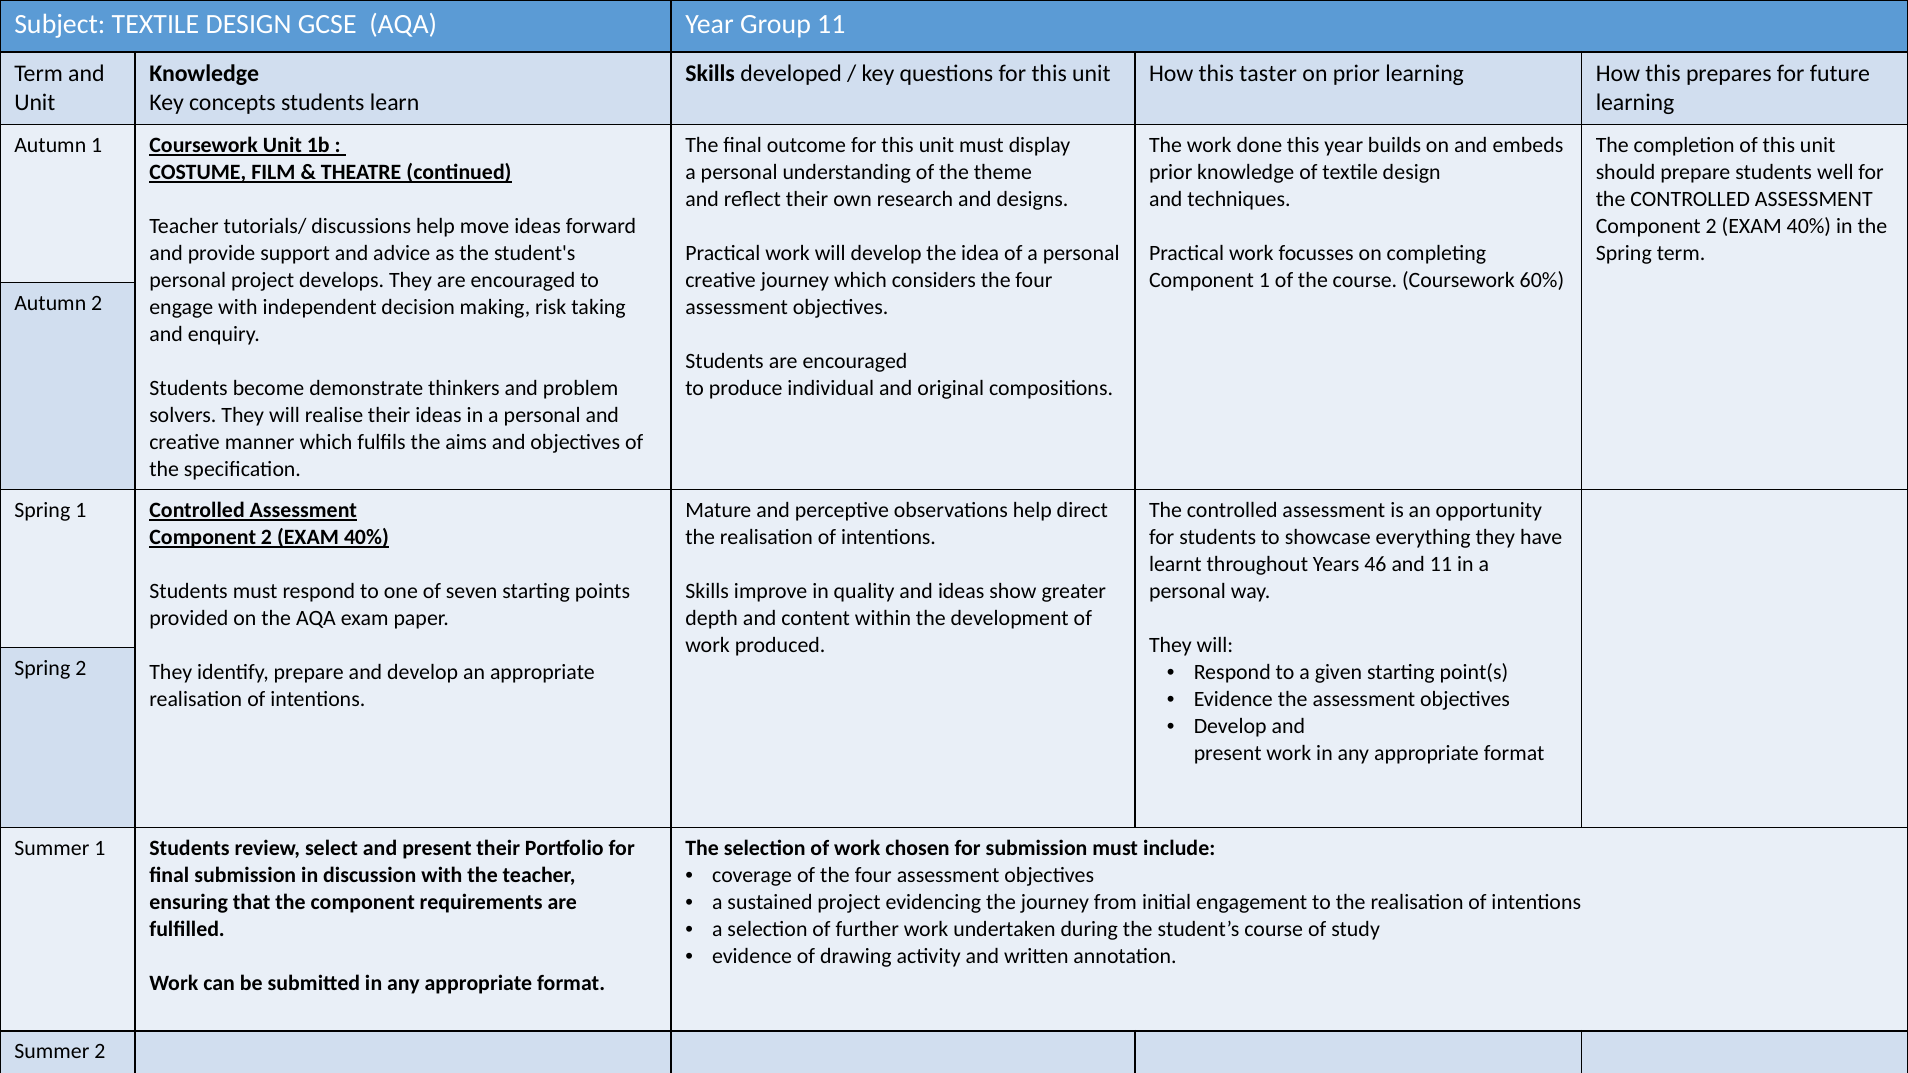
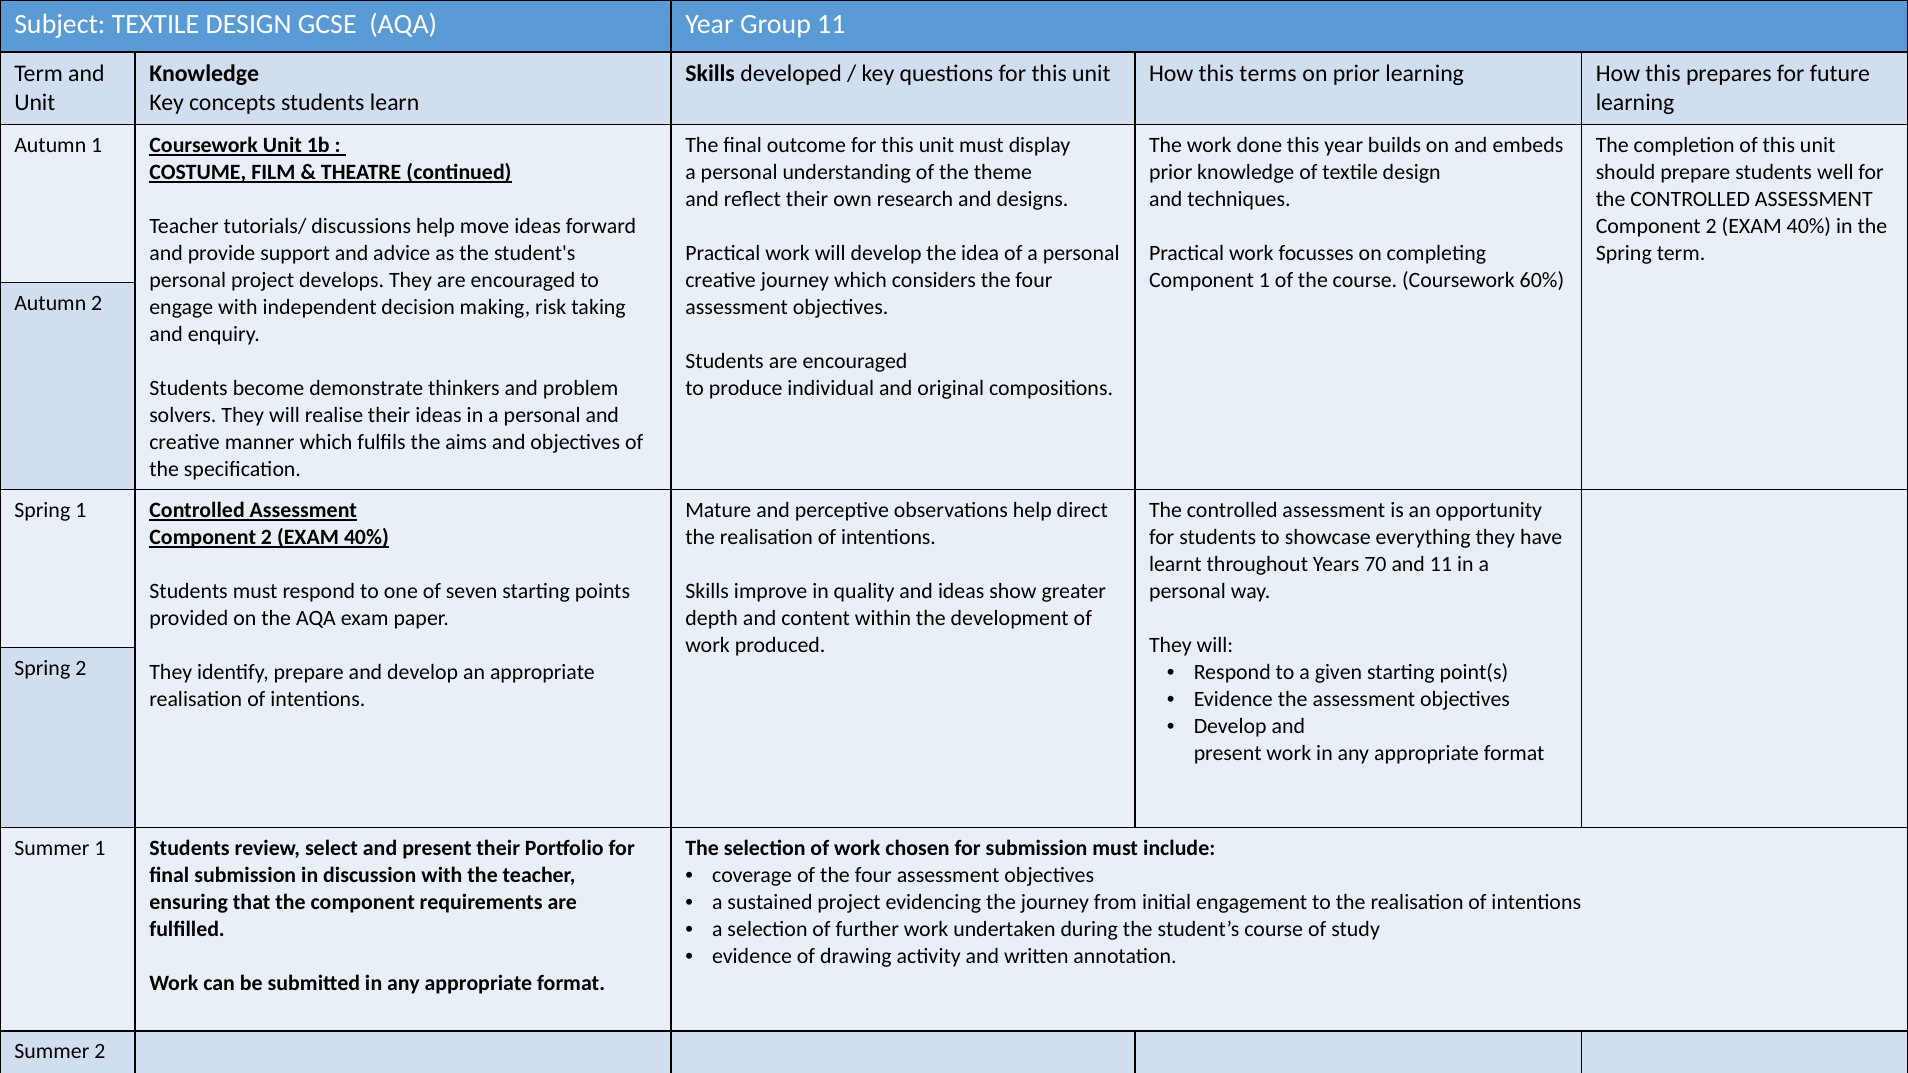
taster: taster -> terms (1268, 74)
46: 46 -> 70 (1375, 565)
